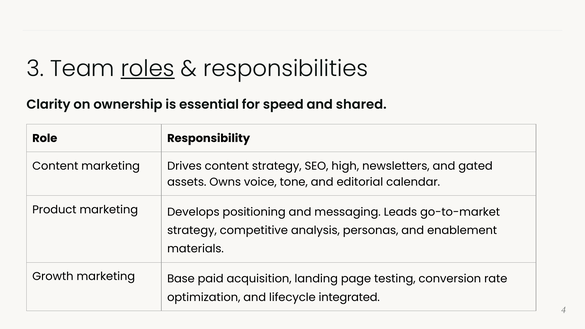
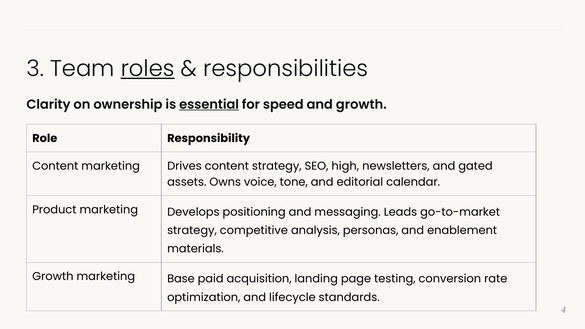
essential underline: none -> present (209, 105)
and shared: shared -> growth (361, 105)
integrated: integrated -> standards (349, 297)
